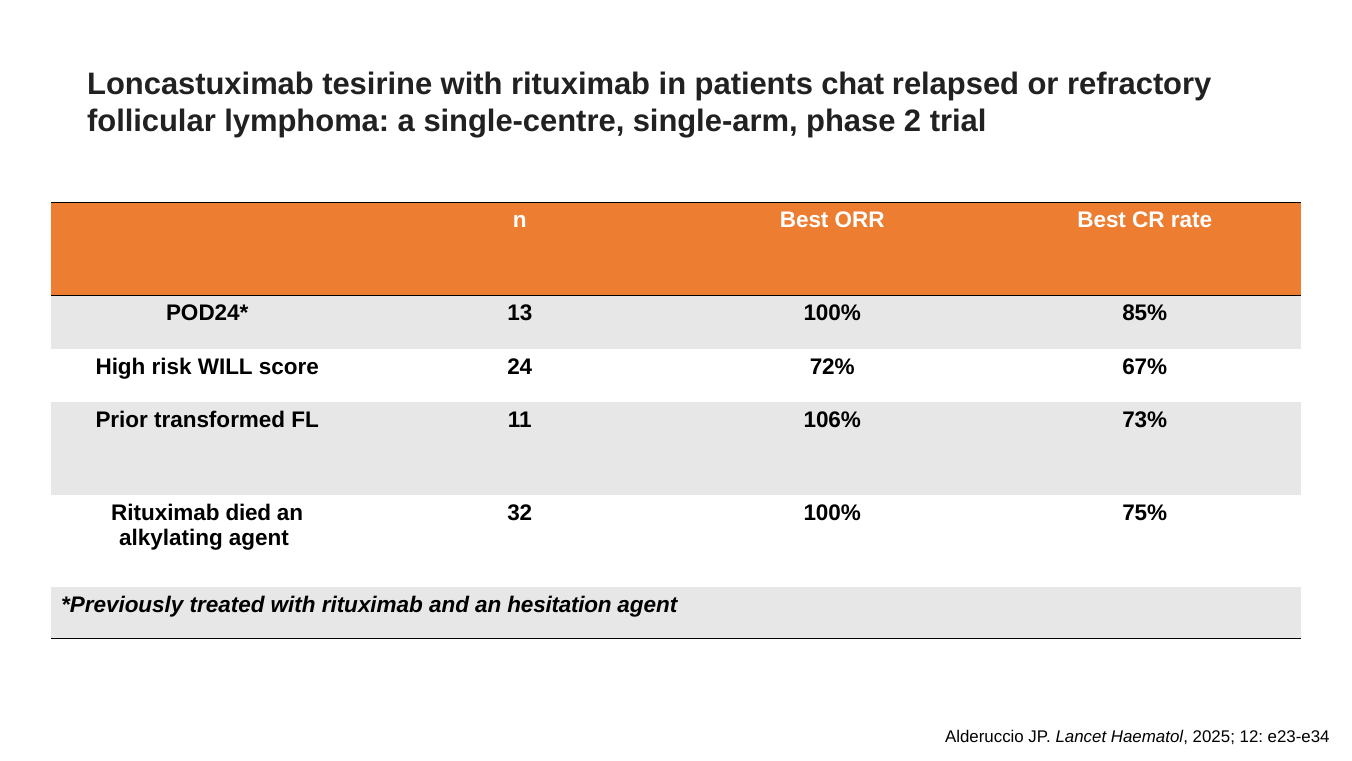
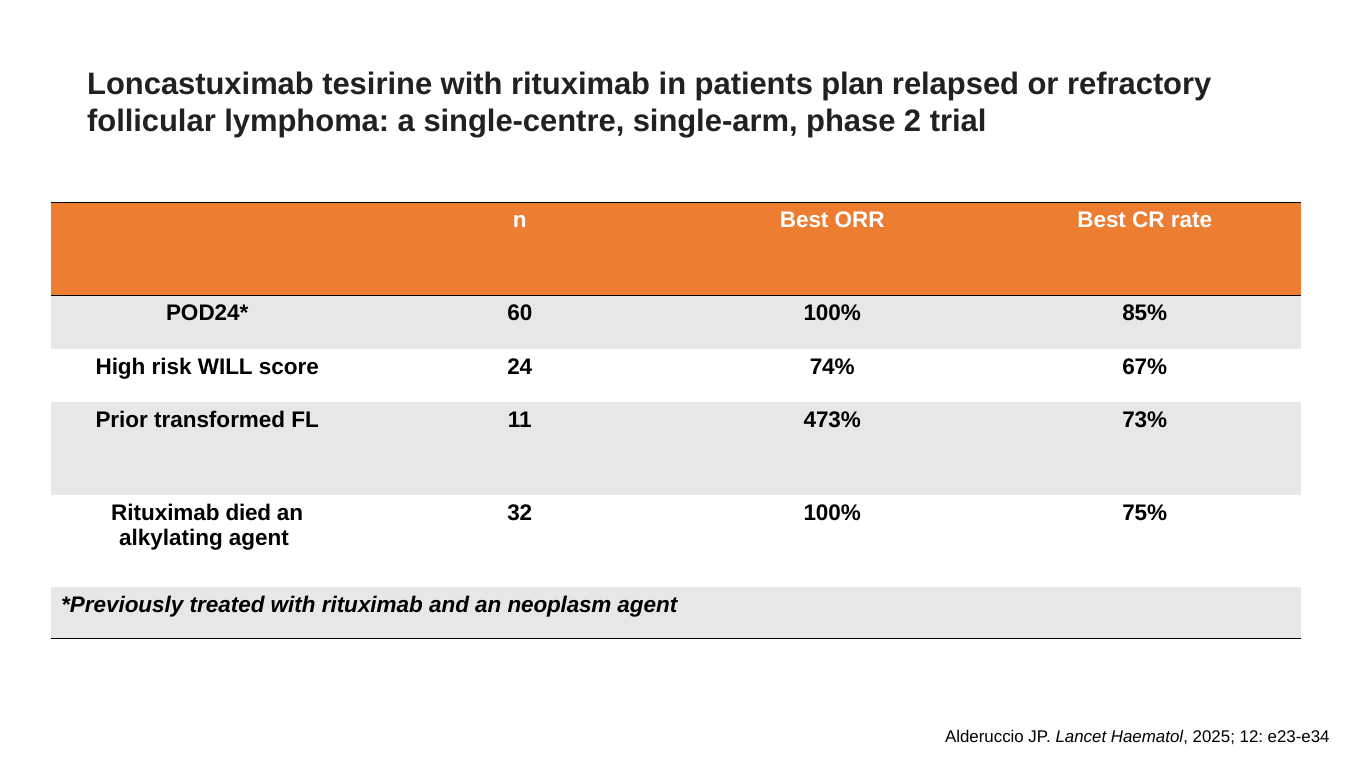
chat: chat -> plan (853, 84)
13: 13 -> 60 (520, 313)
72%: 72% -> 74% (832, 366)
106%: 106% -> 473% (832, 420)
hesitation: hesitation -> neoplasm (560, 605)
